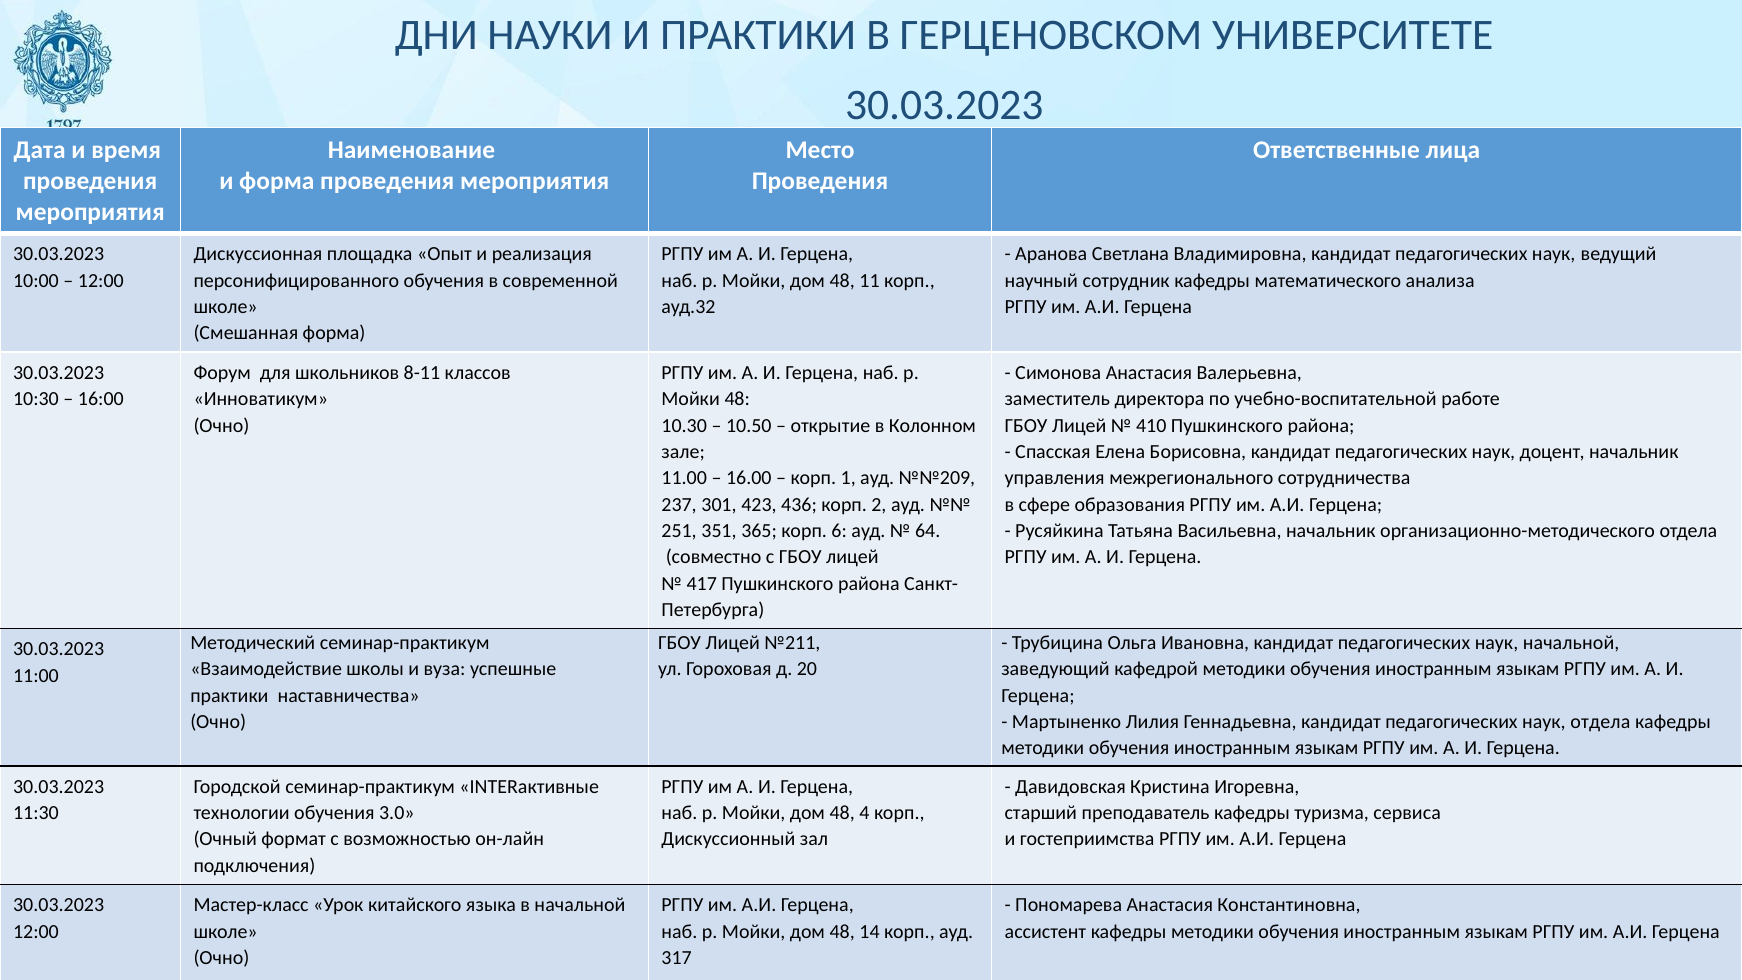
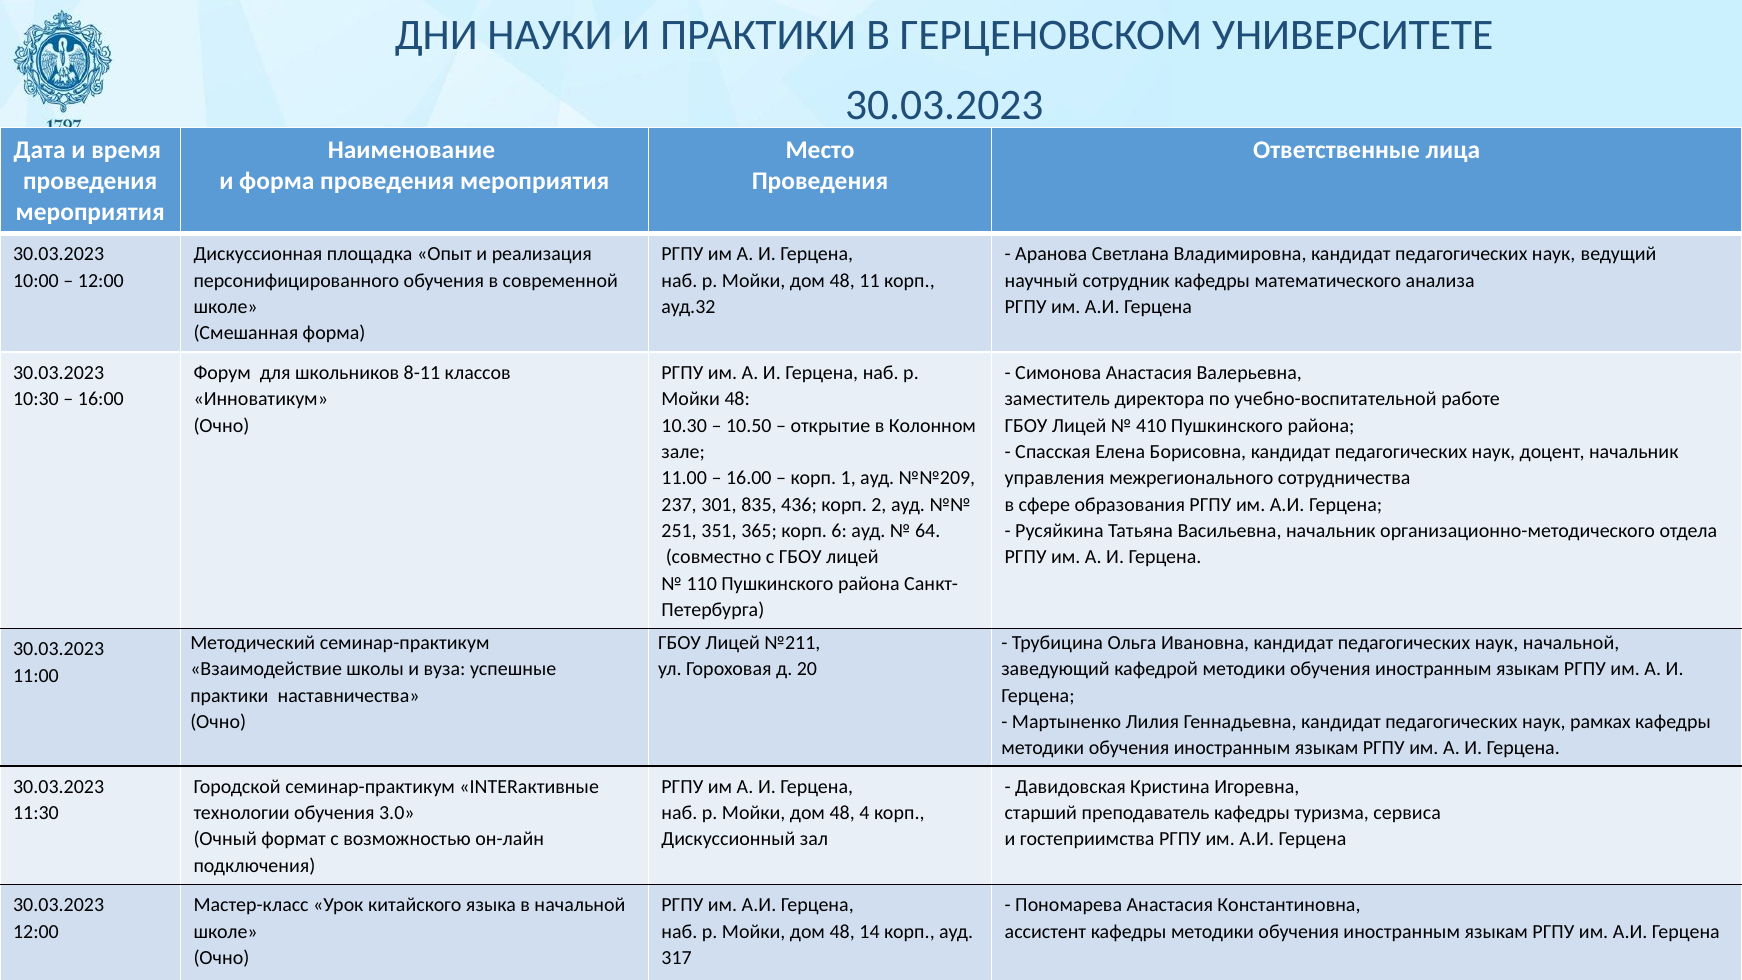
423: 423 -> 835 (759, 504)
417: 417 -> 110 (702, 583)
наук отдела: отдела -> рамках (1601, 722)
